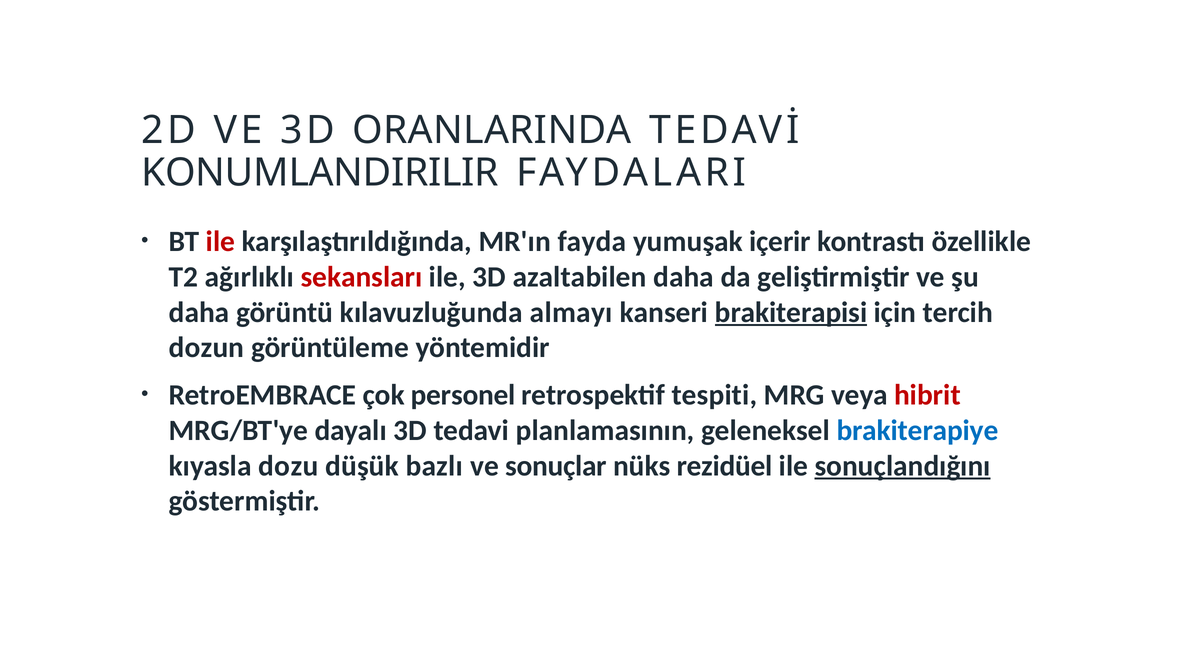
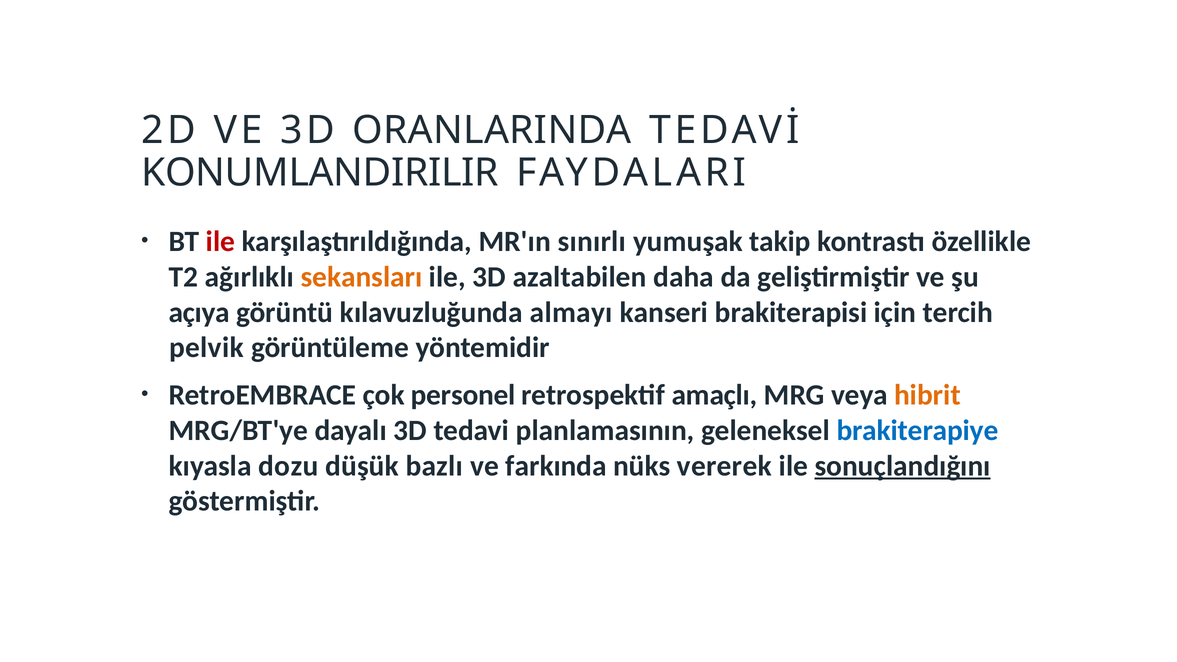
fayda: fayda -> sınırlı (592, 242)
içerir: içerir -> takip (780, 242)
sekansları colour: red -> orange (361, 277)
daha: daha -> açıya (199, 312)
brakiterapisi underline: present -> none (791, 312)
dozun: dozun -> pelvik (206, 348)
tespiti: tespiti -> amaçlı (715, 395)
hibrit colour: red -> orange (928, 395)
sonuçlar: sonuçlar -> farkında (556, 466)
rezidüel: rezidüel -> vererek (724, 466)
